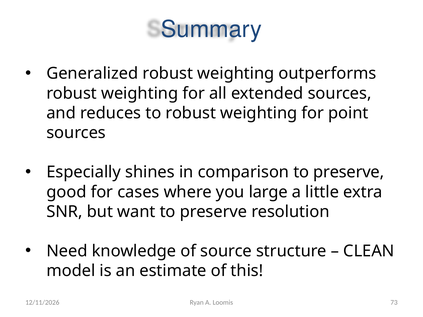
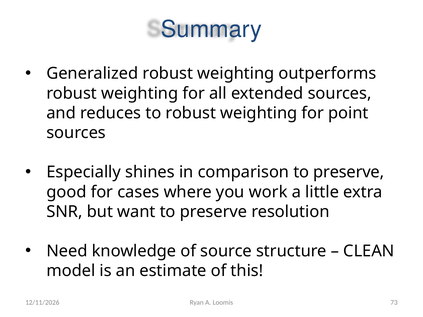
large: large -> work (268, 192)
